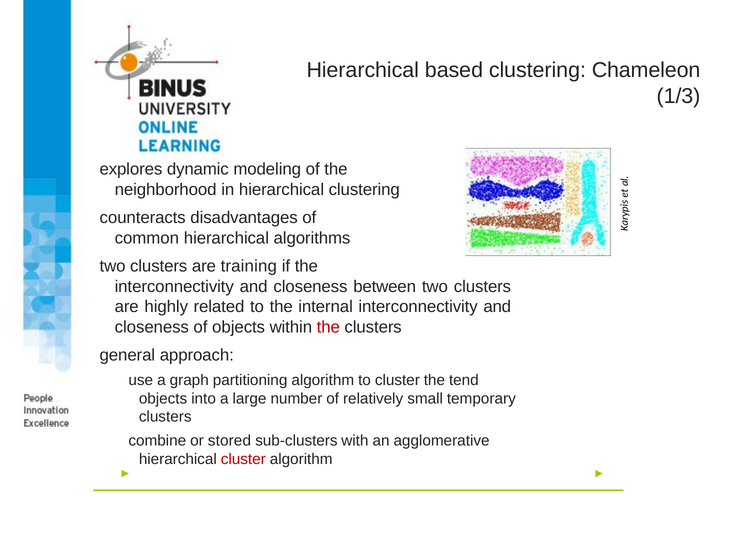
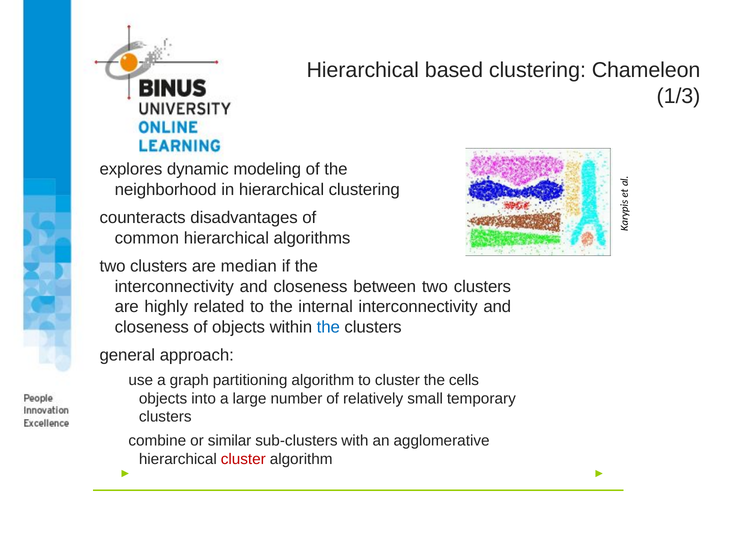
training: training -> median (249, 266)
the colour: red -> blue (328, 327)
tend: tend -> cells (464, 380)
stored: stored -> similar (230, 441)
